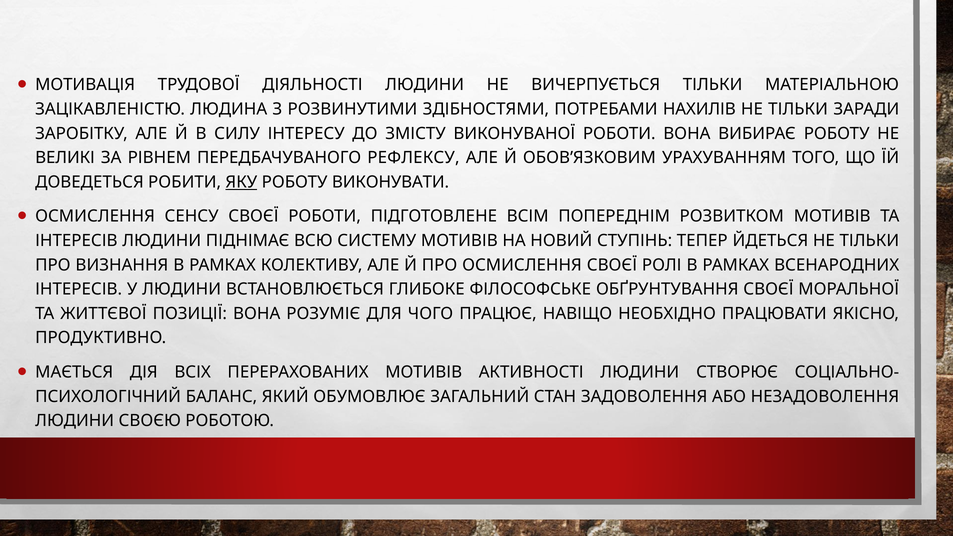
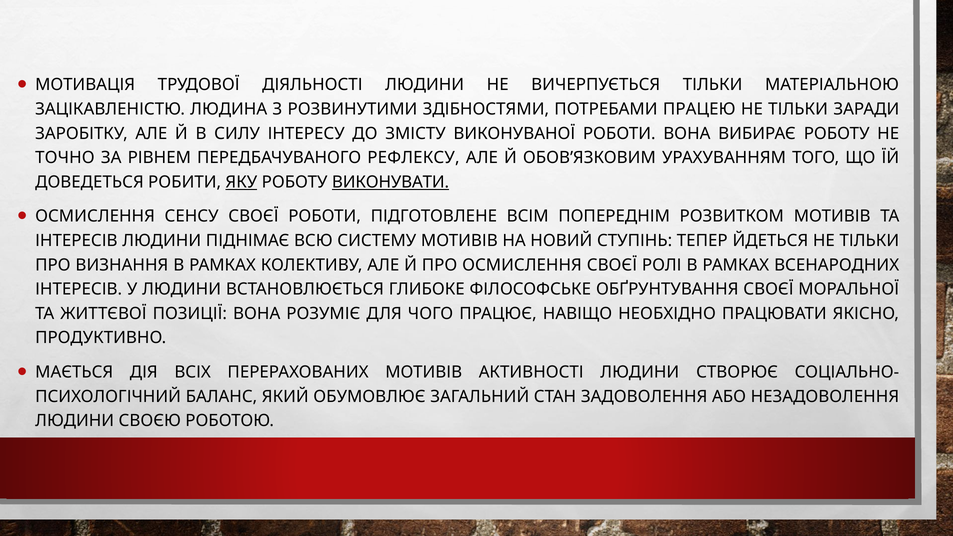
НАХИЛІВ: НАХИЛІВ -> ПРАЦЕЮ (699, 109)
ВЕЛИКІ: ВЕЛИКІ -> ТОЧНО (65, 158)
ВИКОНУВАТИ underline: none -> present (391, 182)
